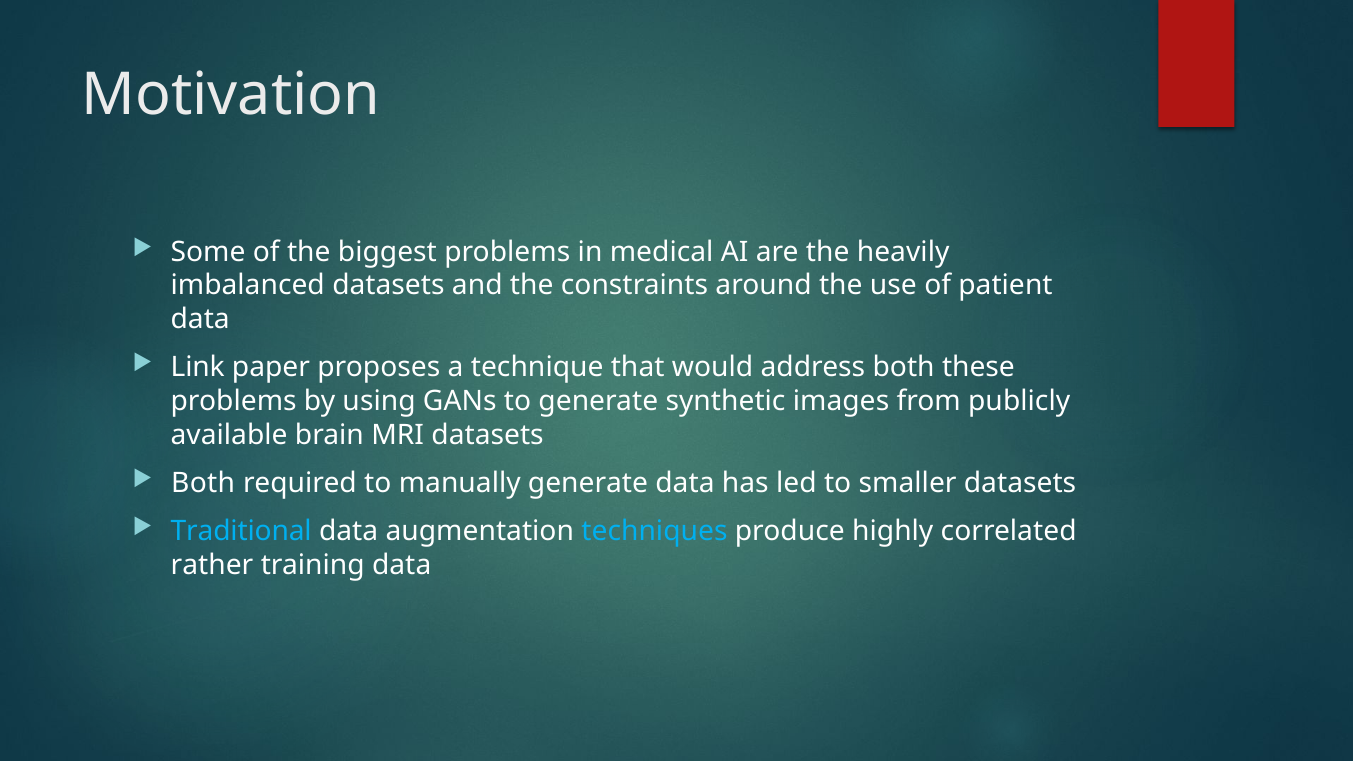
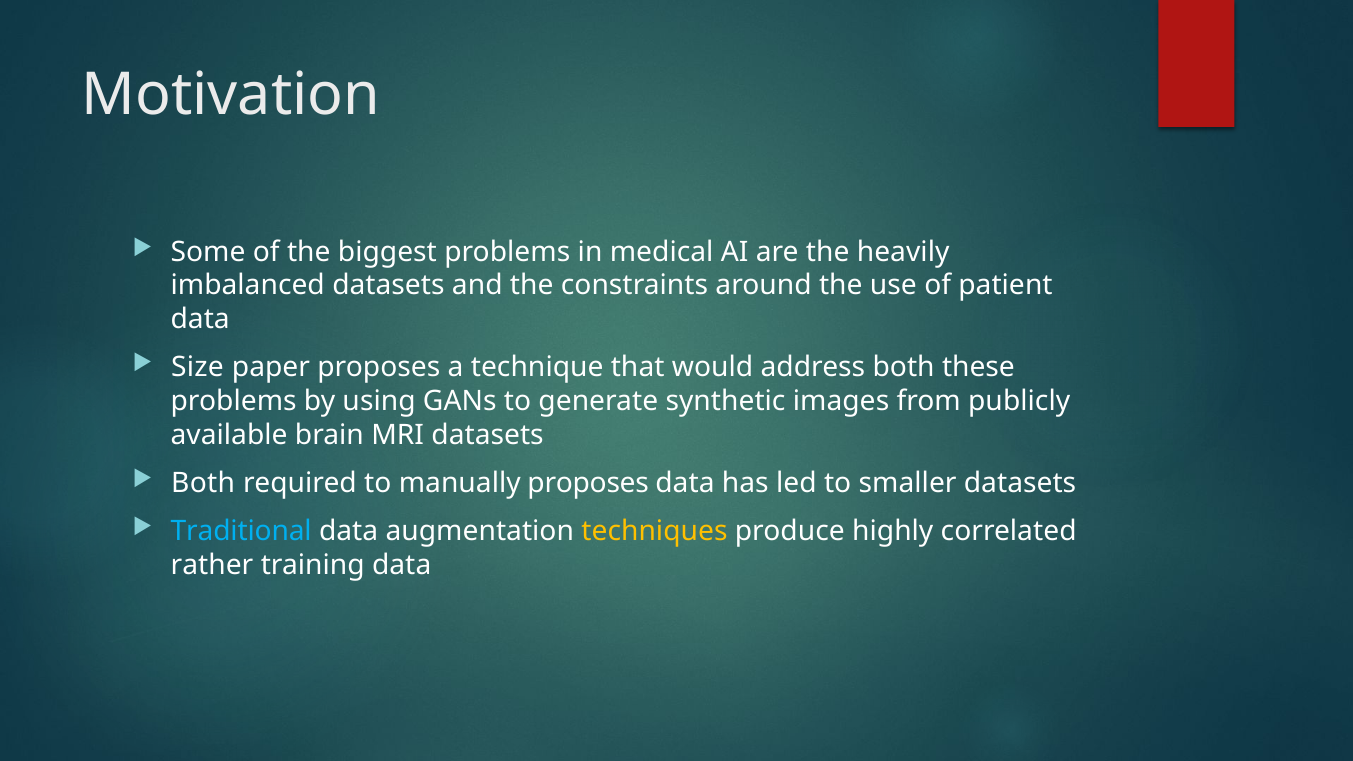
Link: Link -> Size (197, 367)
manually generate: generate -> proposes (588, 483)
techniques colour: light blue -> yellow (654, 531)
